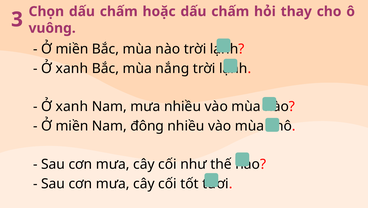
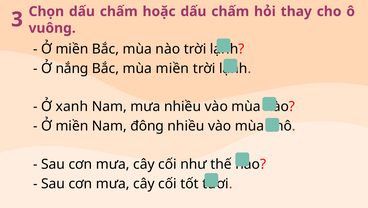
xanh: xanh -> nắng (72, 68)
mùa nắng: nắng -> miền (172, 68)
